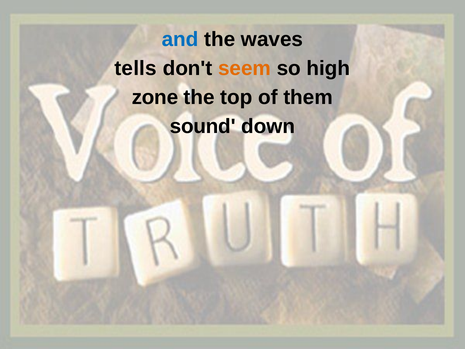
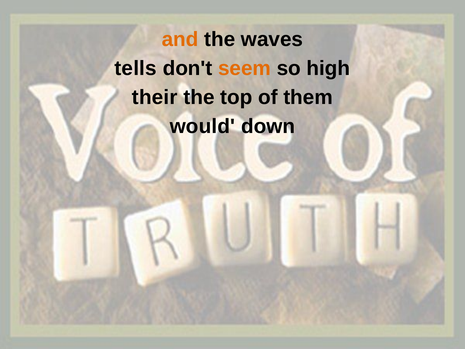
and colour: blue -> orange (180, 39)
zone: zone -> their (155, 97)
sound: sound -> would (202, 126)
